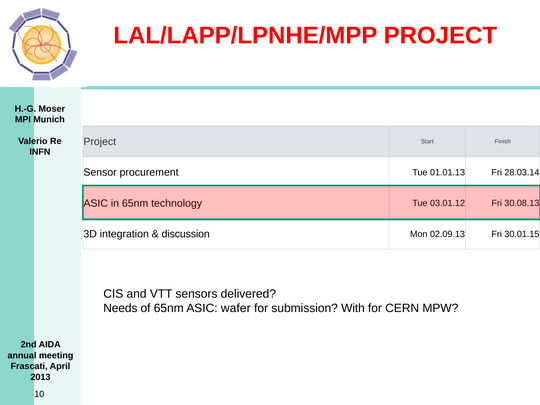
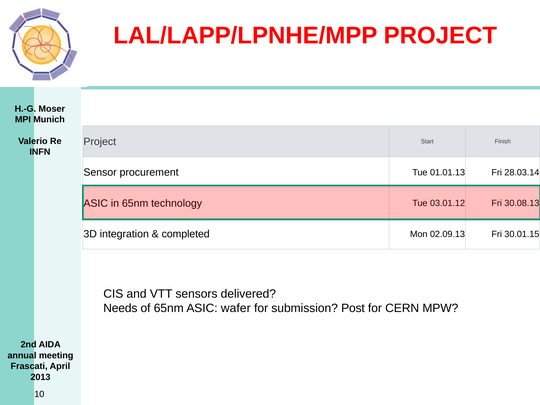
discussion: discussion -> completed (186, 234)
With: With -> Post (353, 308)
